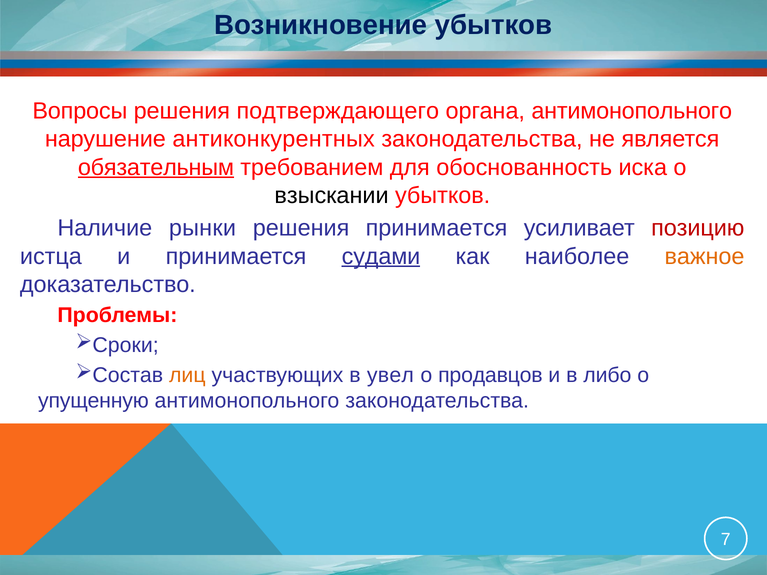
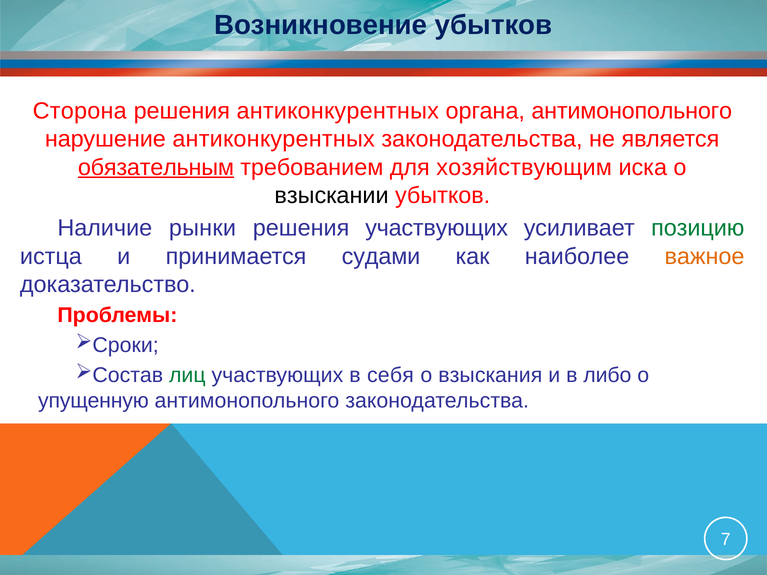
Вопросы: Вопросы -> Сторона (80, 111)
решения подтверждающего: подтверждающего -> антиконкурентных (338, 111)
обоснованность: обоснованность -> хозяйствующим (524, 167)
решения принимается: принимается -> участвующих (437, 228)
позицию colour: red -> green (698, 228)
судами underline: present -> none (381, 256)
лиц colour: orange -> green (187, 375)
увел: увел -> себя (390, 375)
продавцов: продавцов -> взыскания (490, 375)
